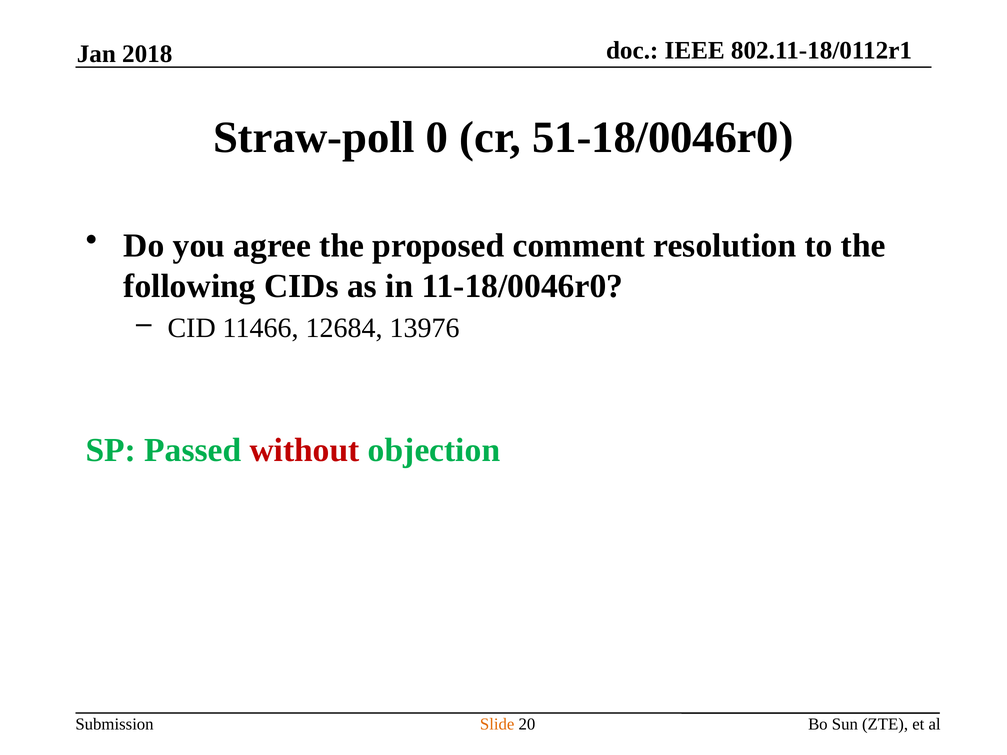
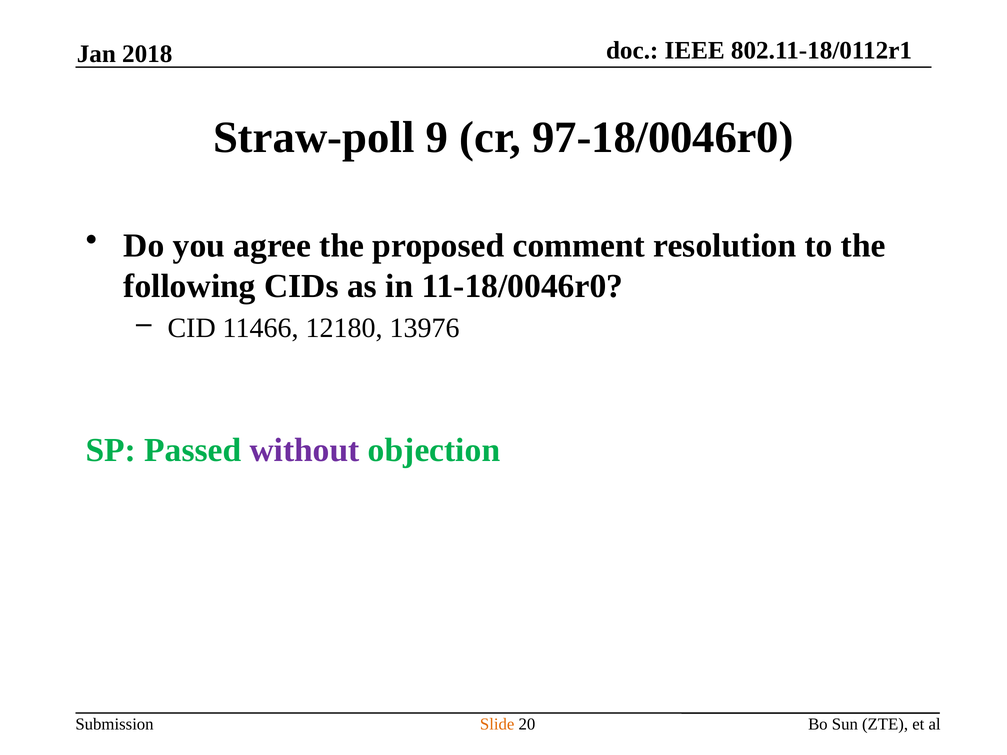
0: 0 -> 9 (437, 137)
51-18/0046r0: 51-18/0046r0 -> 97-18/0046r0 (663, 137)
12684: 12684 -> 12180 (344, 328)
without colour: red -> purple (305, 451)
